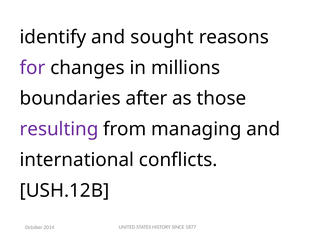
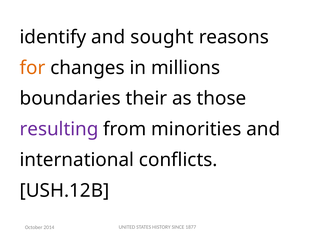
for colour: purple -> orange (33, 68)
after: after -> their (146, 98)
managing: managing -> minorities (196, 129)
